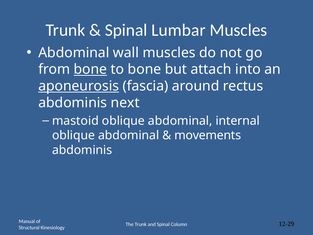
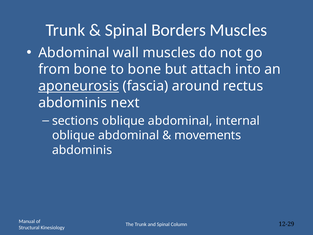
Lumbar: Lumbar -> Borders (179, 30)
bone underline: present -> none (90, 69)
mastoid: mastoid -> sections (75, 121)
